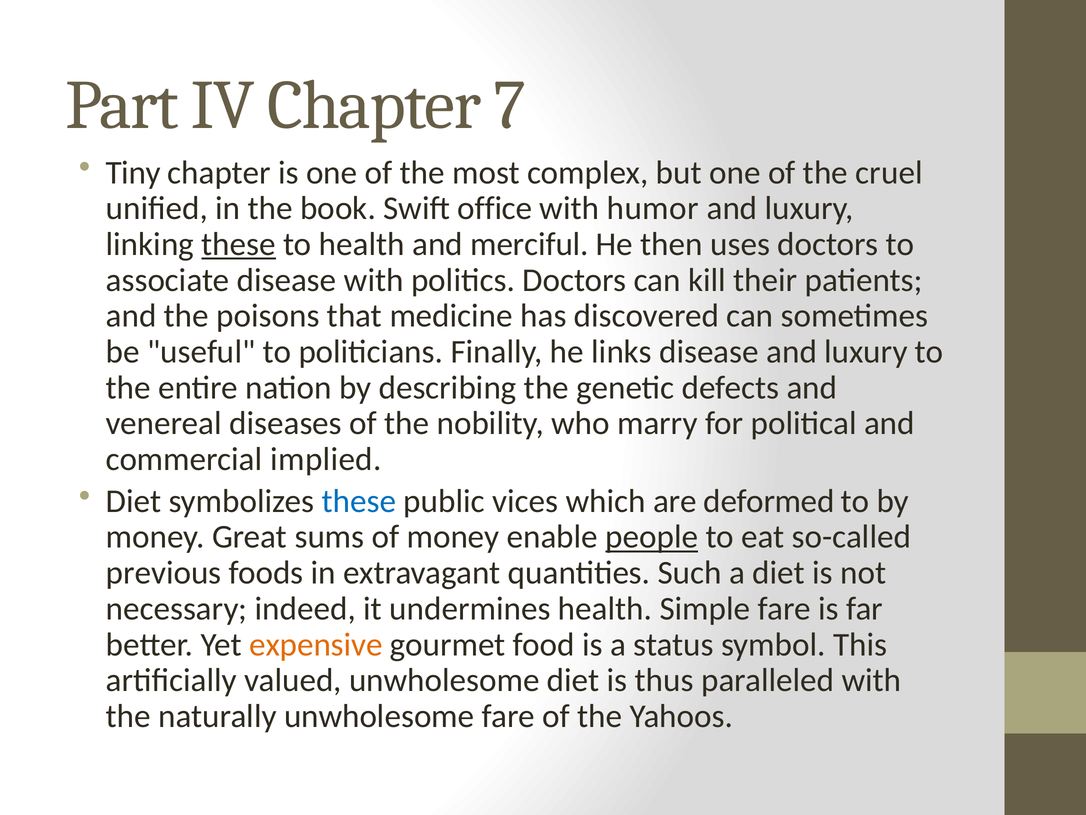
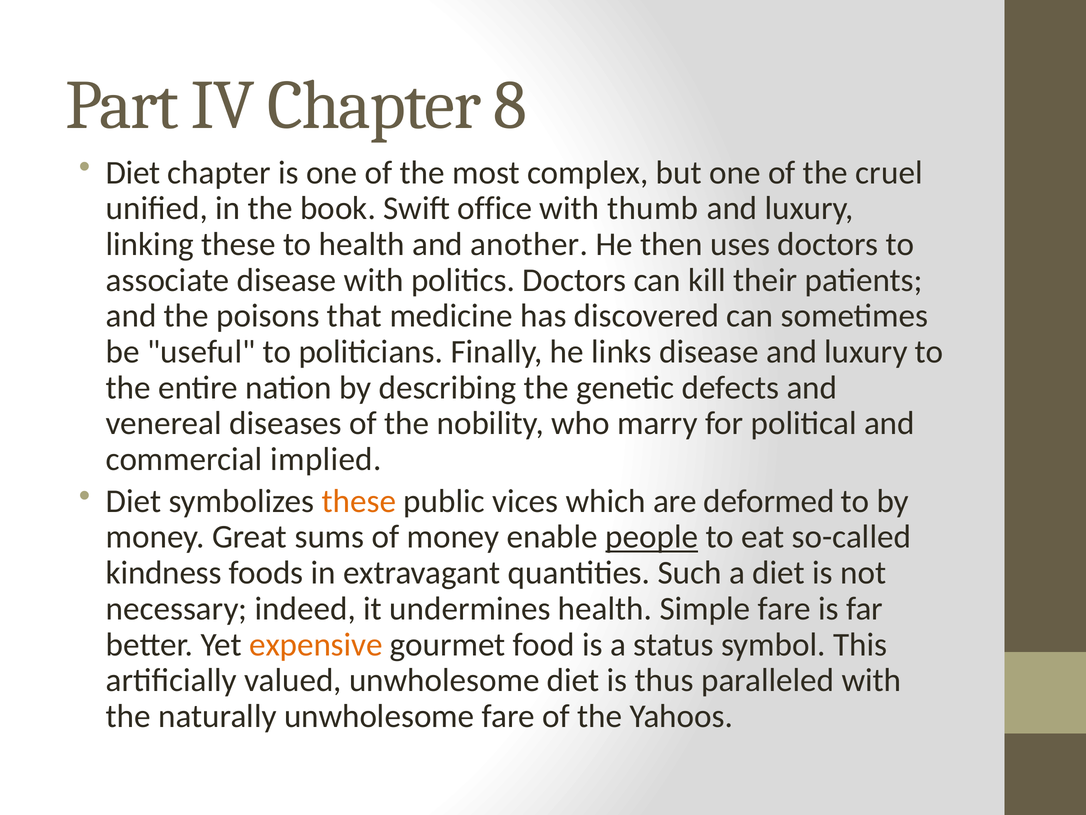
7: 7 -> 8 (510, 105)
Tiny: Tiny -> Diet (133, 172)
humor: humor -> thumb (653, 208)
these underline: present -> none (239, 244)
merciful: merciful -> another (529, 244)
these colour: blue -> orange (359, 501)
previous: previous -> kindness (164, 573)
